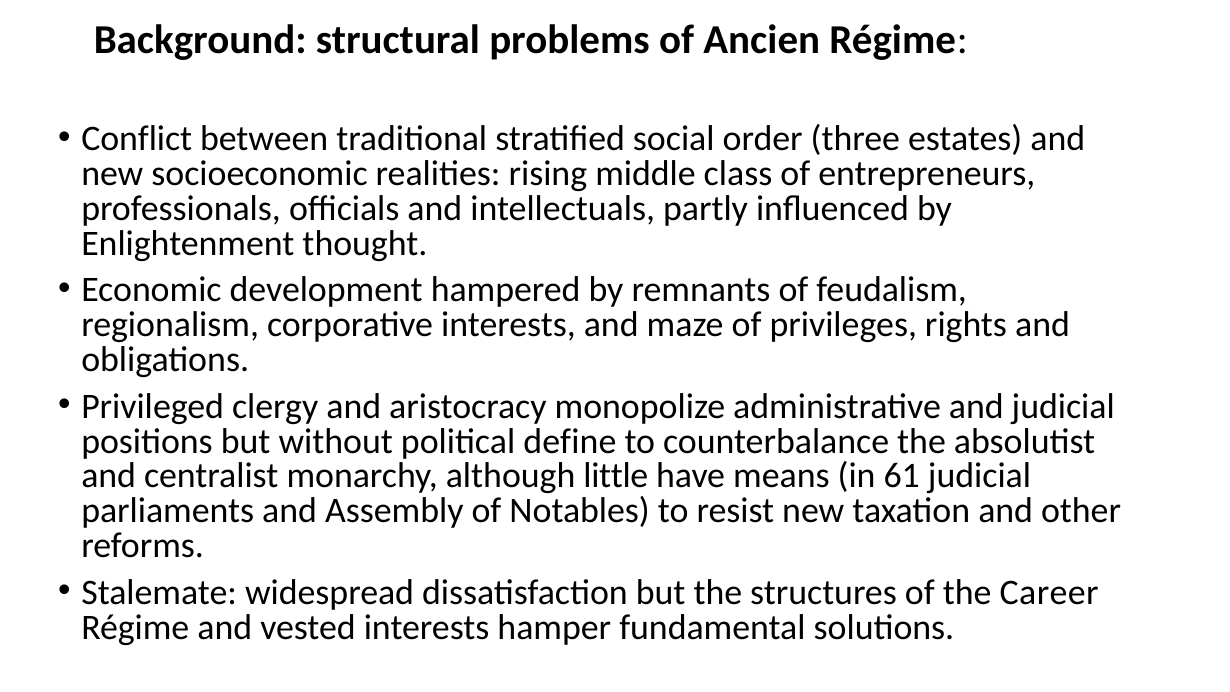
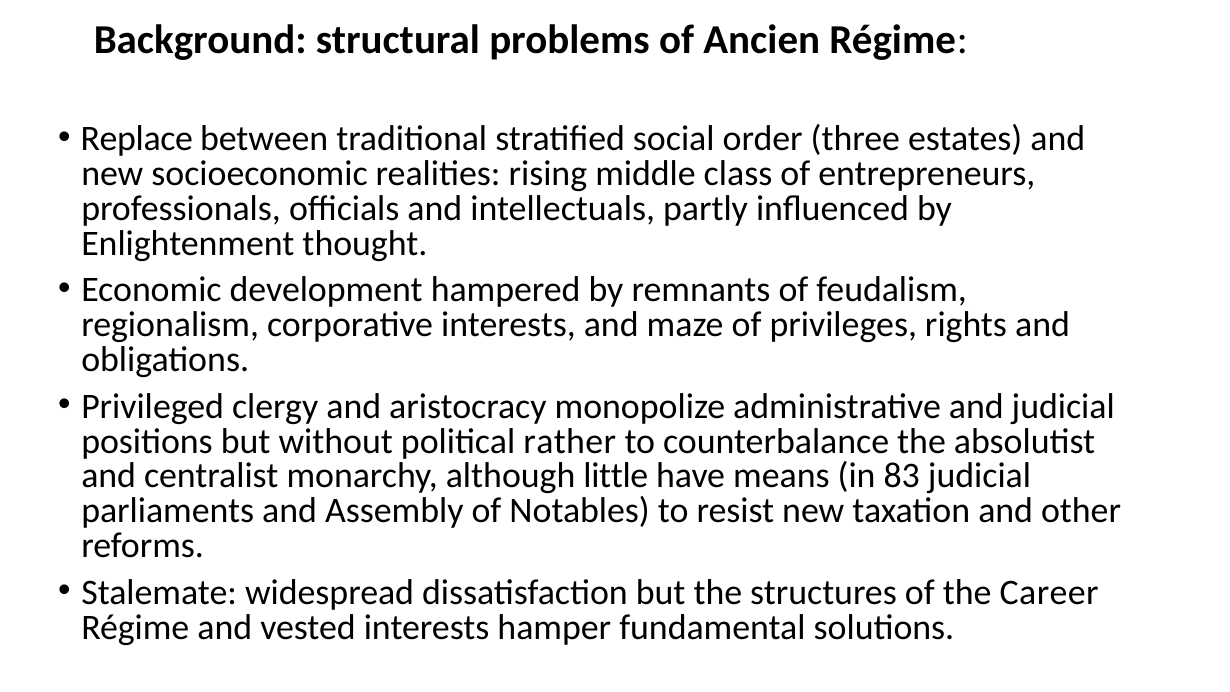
Conflict: Conflict -> Replace (137, 139)
define: define -> rather (570, 441)
61: 61 -> 83 (902, 476)
